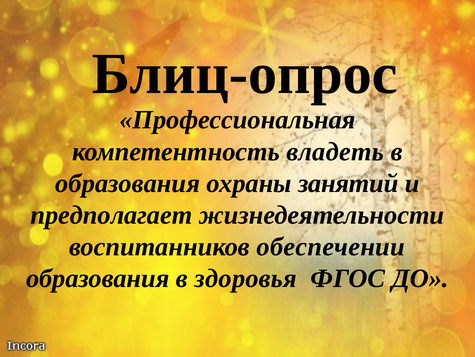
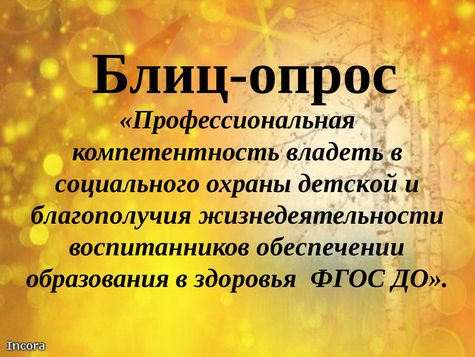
образования: образования -> социального (128, 183)
занятий: занятий -> детской (348, 183)
предполагает: предполагает -> благополучия (111, 215)
